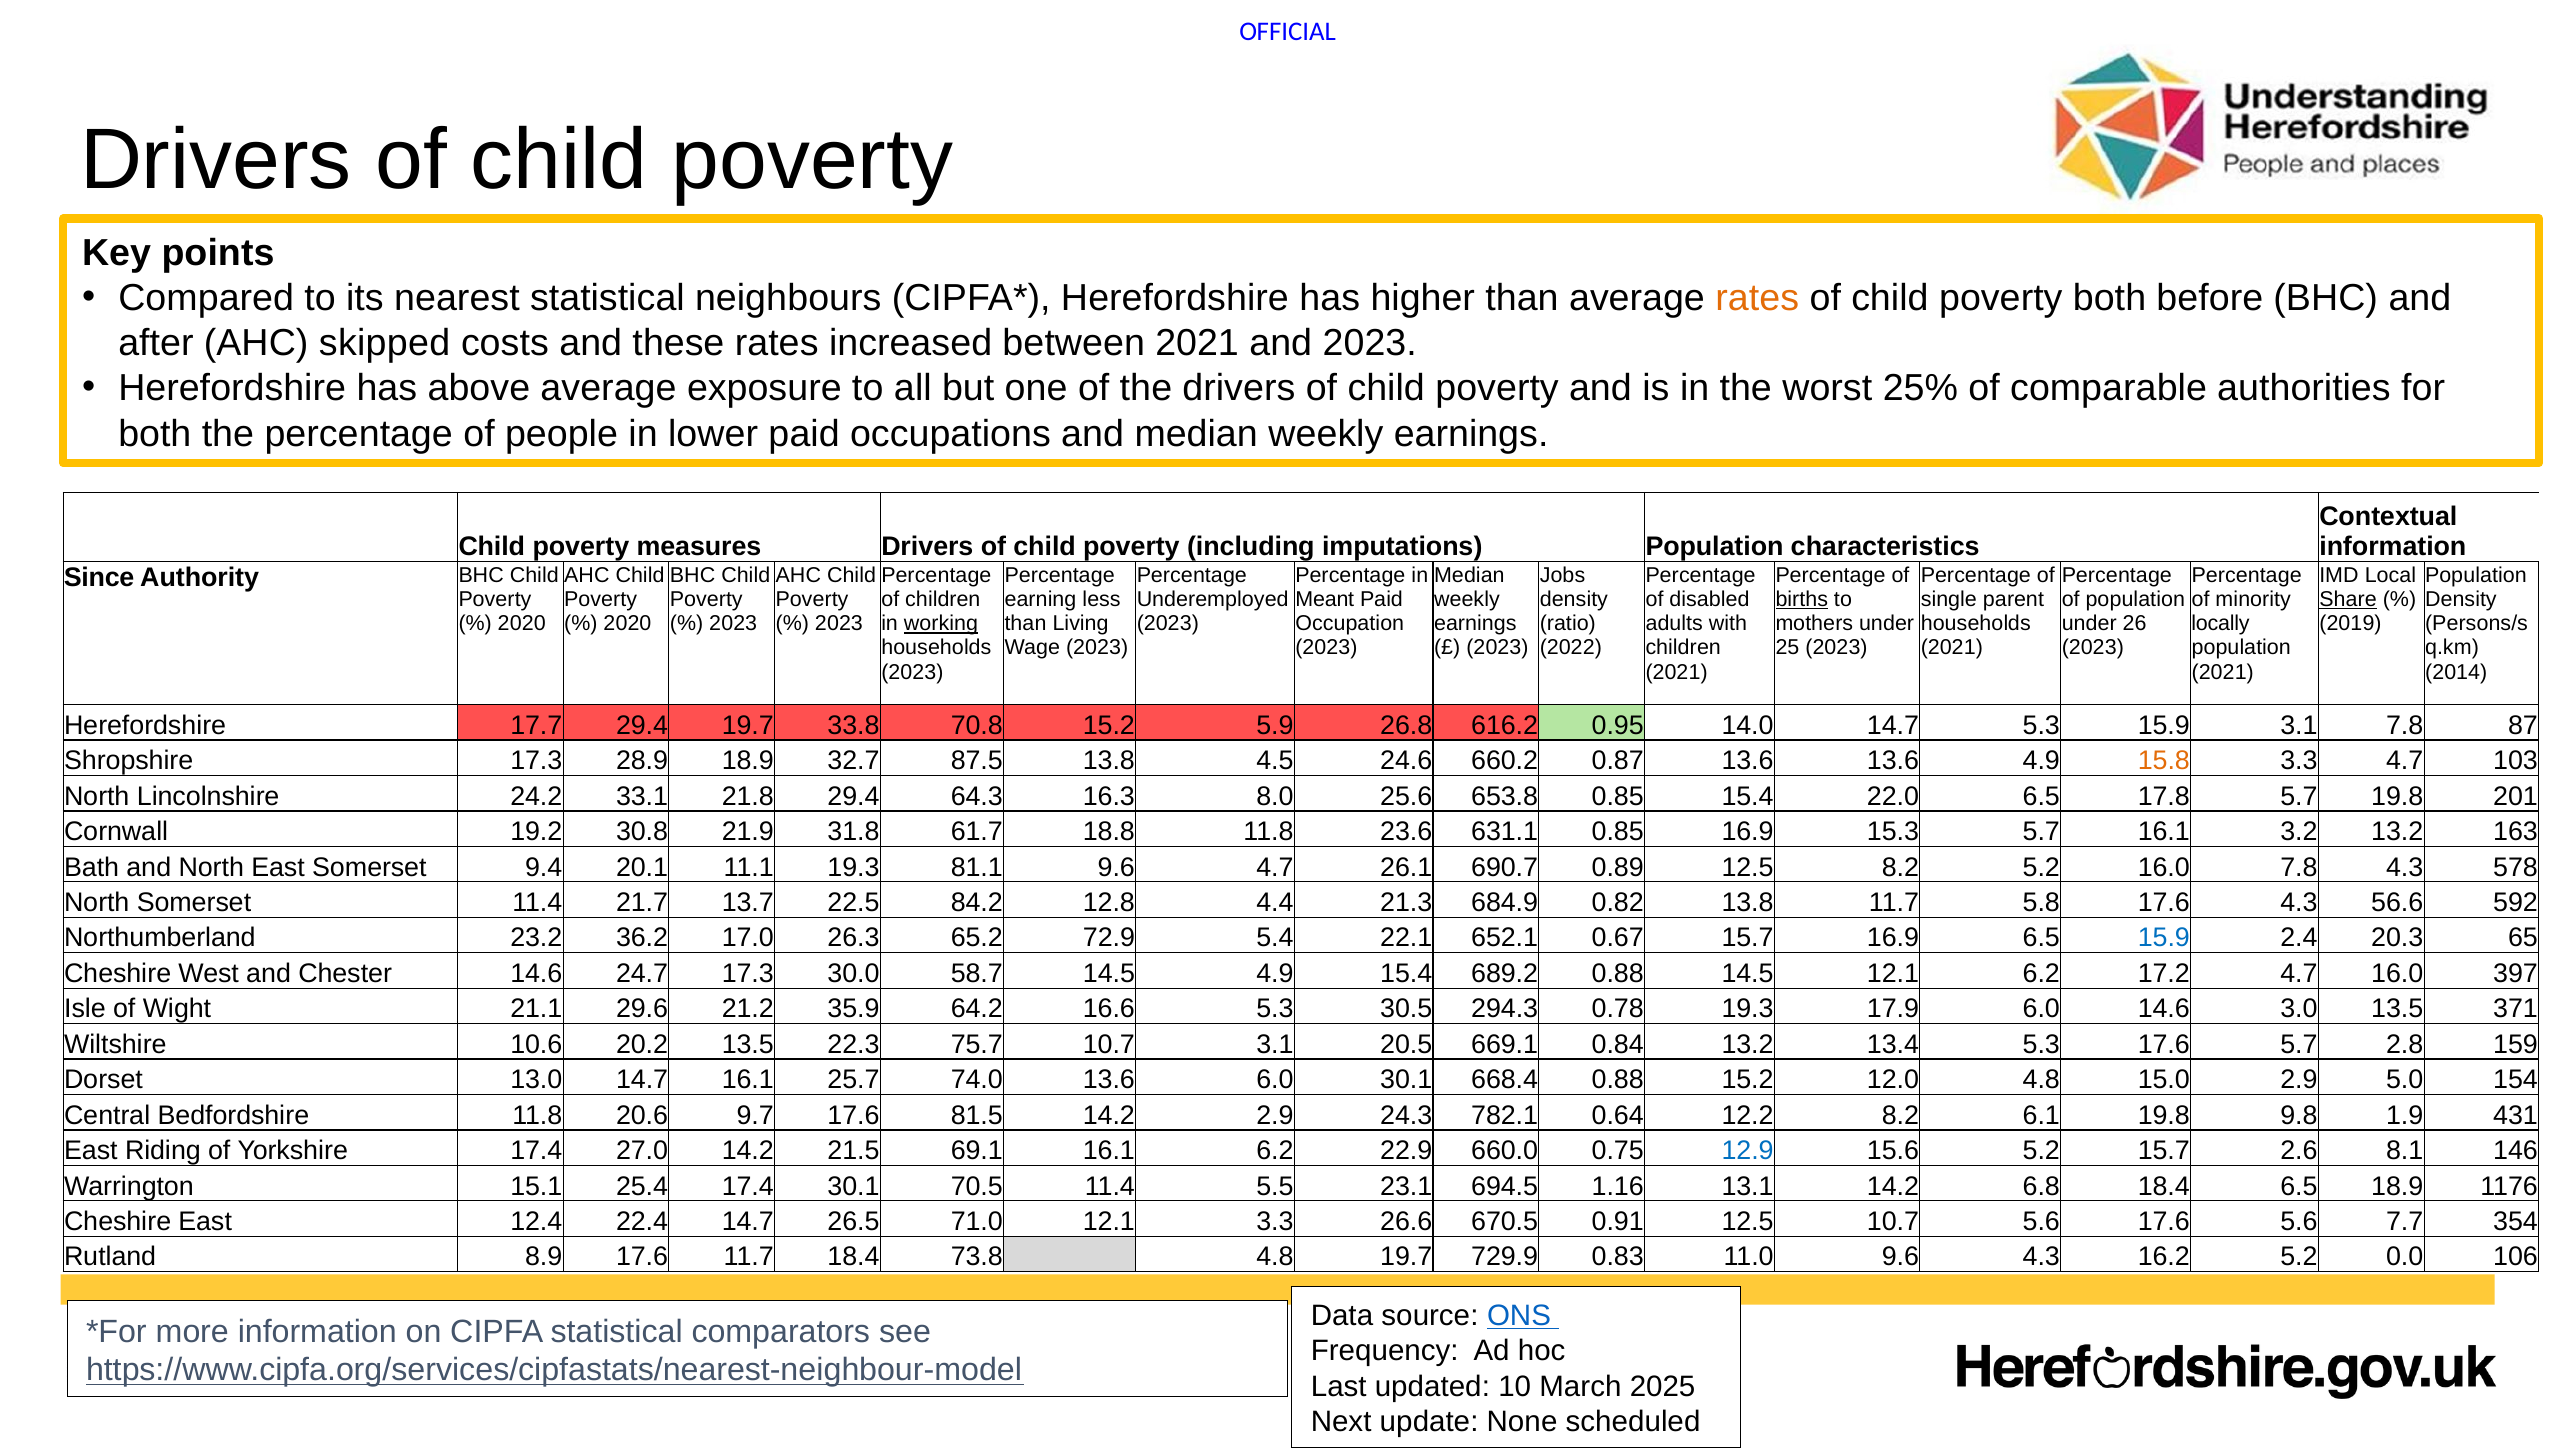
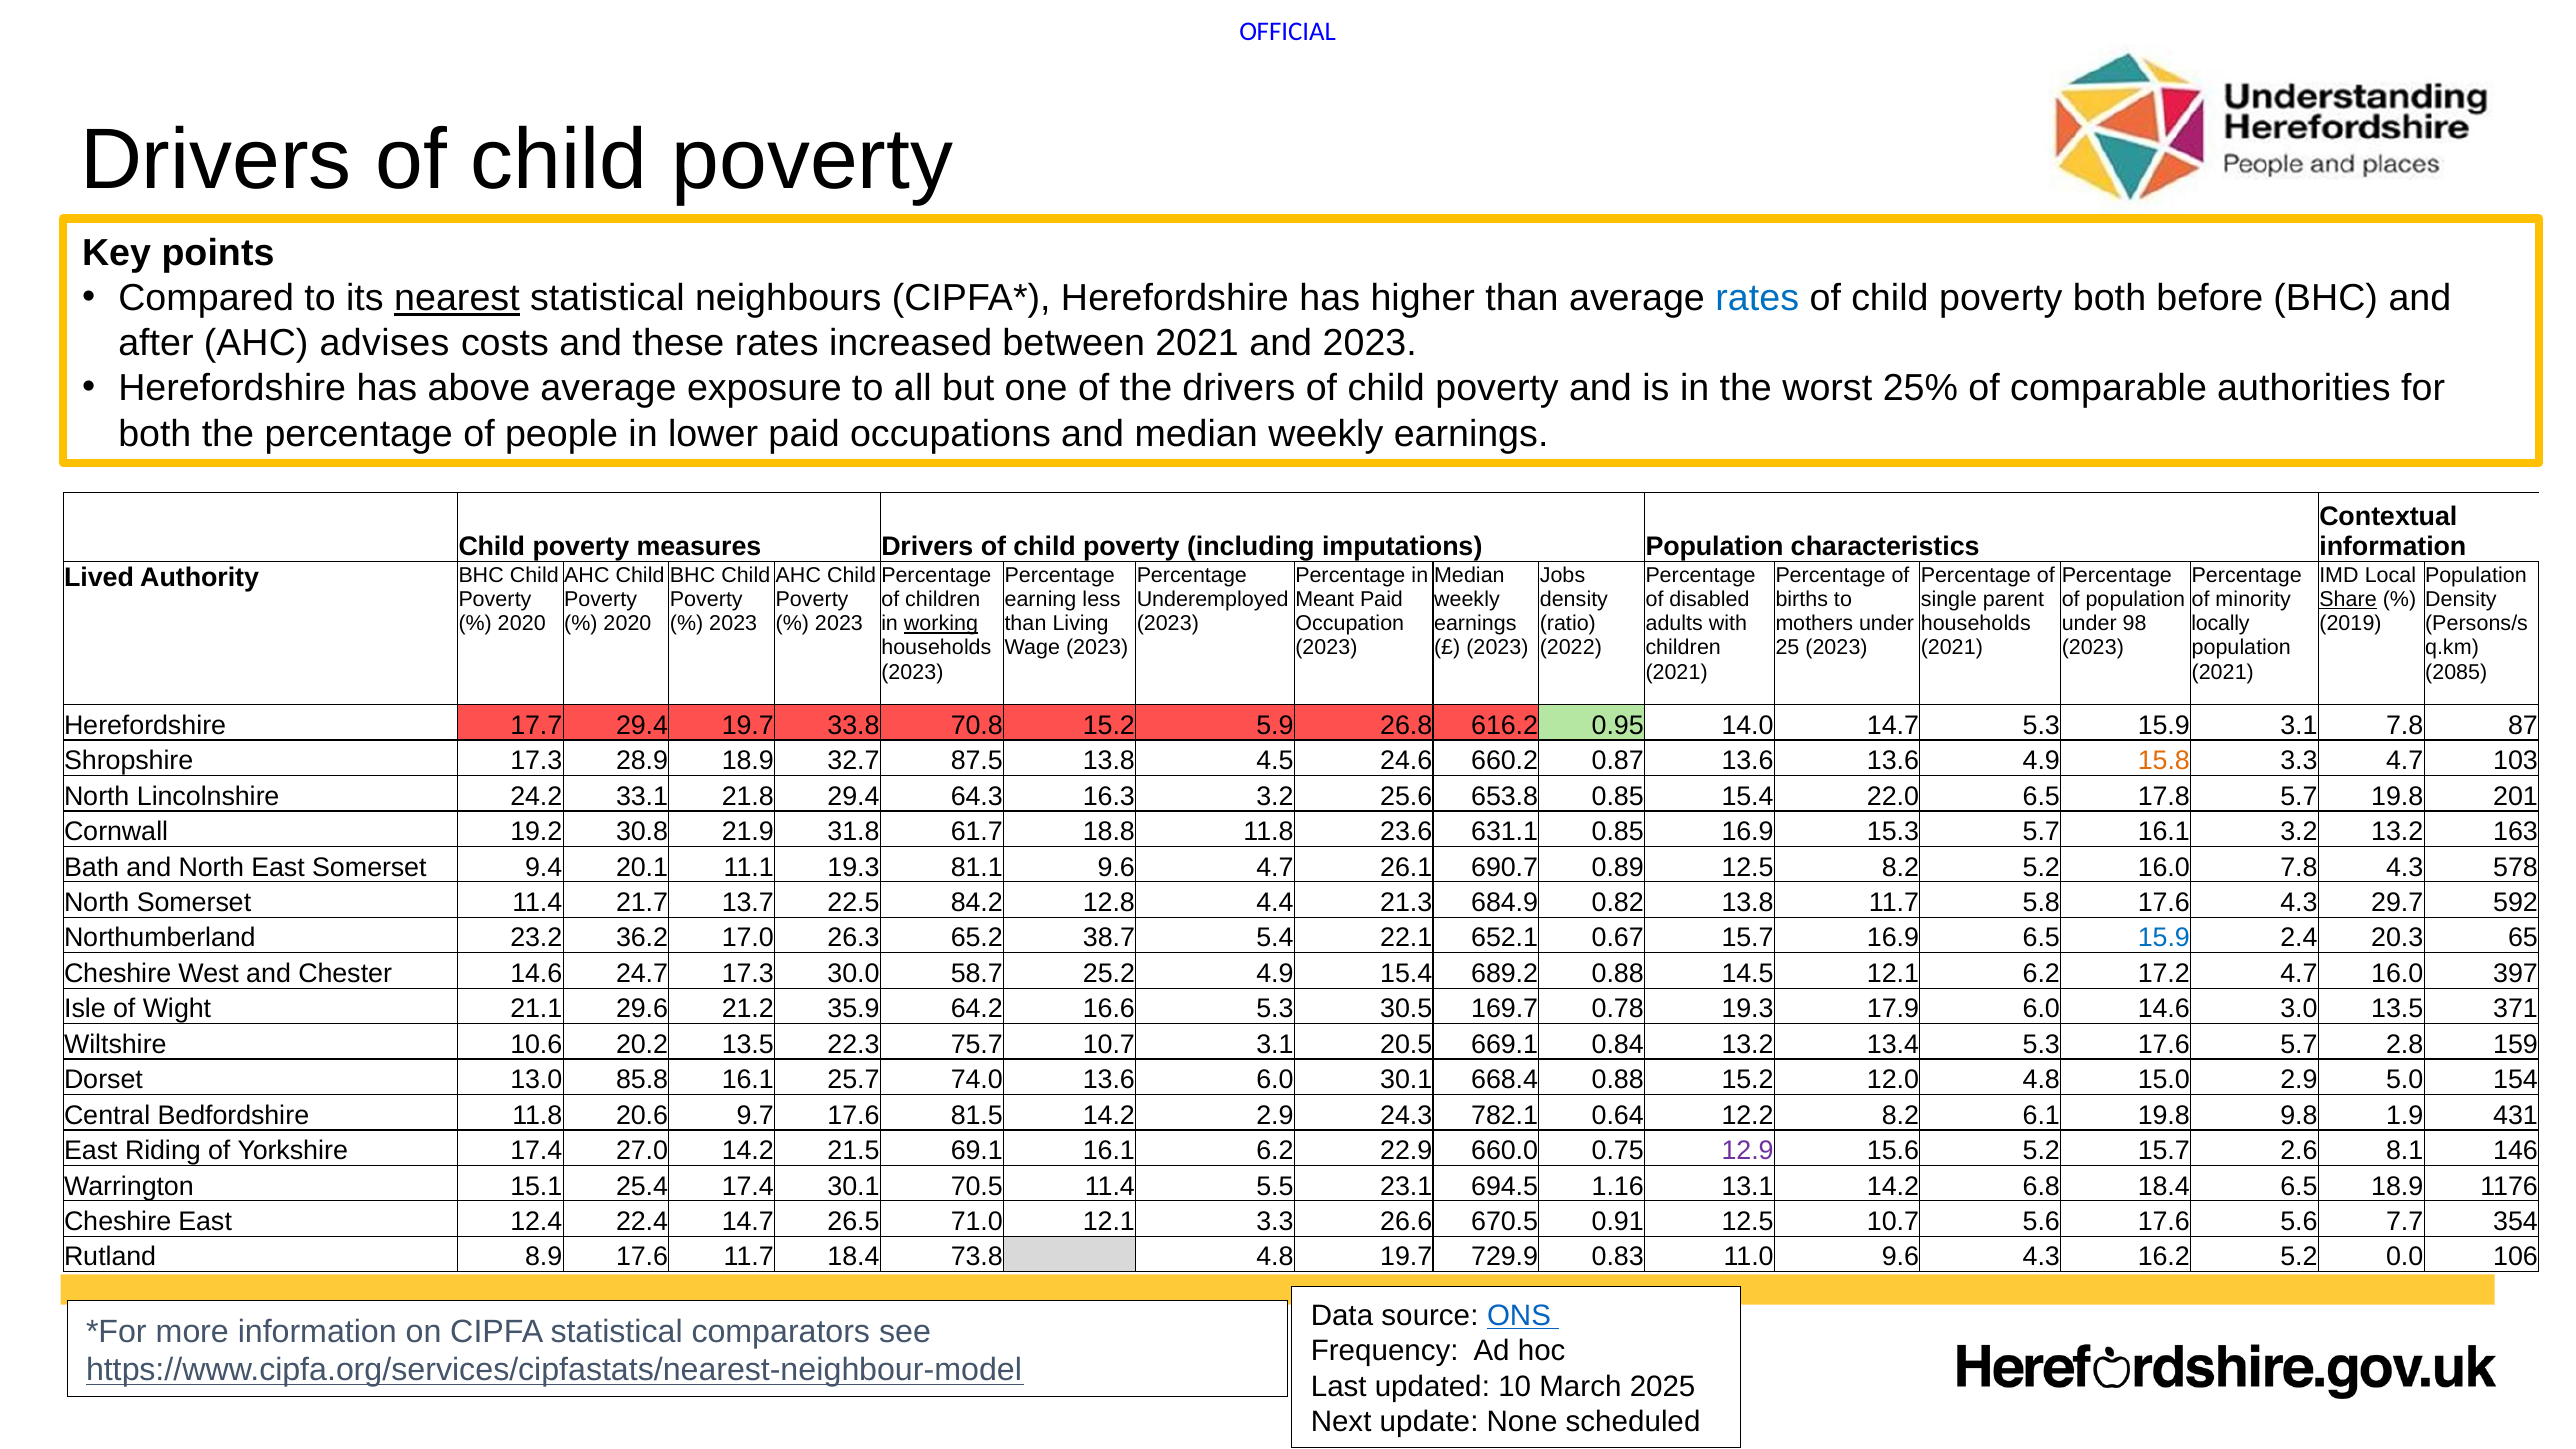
nearest underline: none -> present (457, 298)
rates colour: orange -> blue (1757, 298)
skipped: skipped -> advises (385, 343)
Since: Since -> Lived (99, 578)
births underline: present -> none (1802, 600)
26: 26 -> 98 (2135, 624)
2014: 2014 -> 2085 (2456, 672)
16.3 8.0: 8.0 -> 3.2 (1275, 796)
56.6: 56.6 -> 29.7 (2397, 903)
72.9: 72.9 -> 38.7 (1109, 938)
58.7 14.5: 14.5 -> 25.2 (1109, 974)
294.3: 294.3 -> 169.7 (1505, 1009)
13.0 14.7: 14.7 -> 85.8 (642, 1080)
12.9 colour: blue -> purple (1748, 1151)
